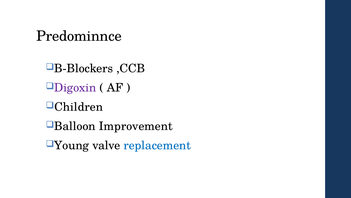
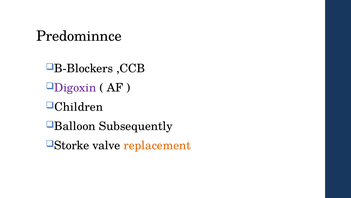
Improvement: Improvement -> Subsequently (136, 126)
Young: Young -> Storke (72, 145)
replacement colour: blue -> orange (157, 145)
